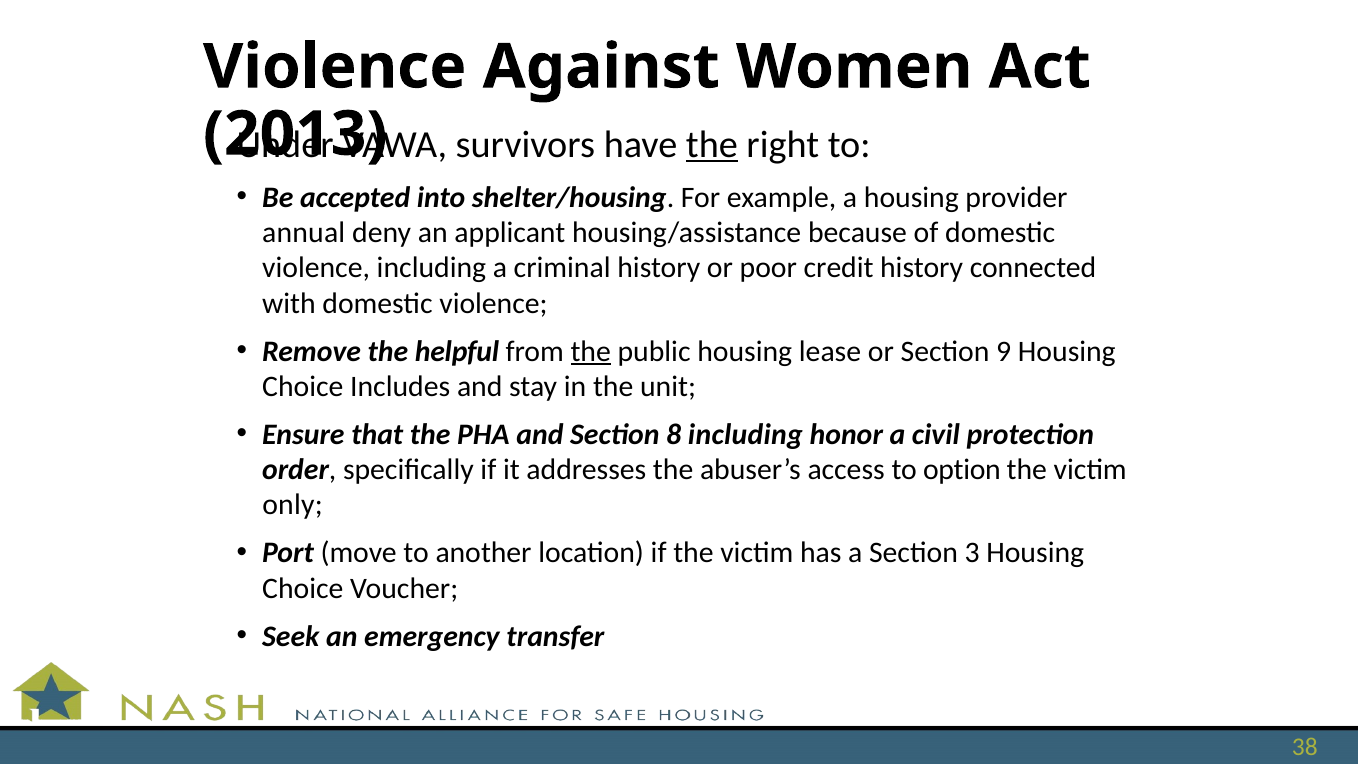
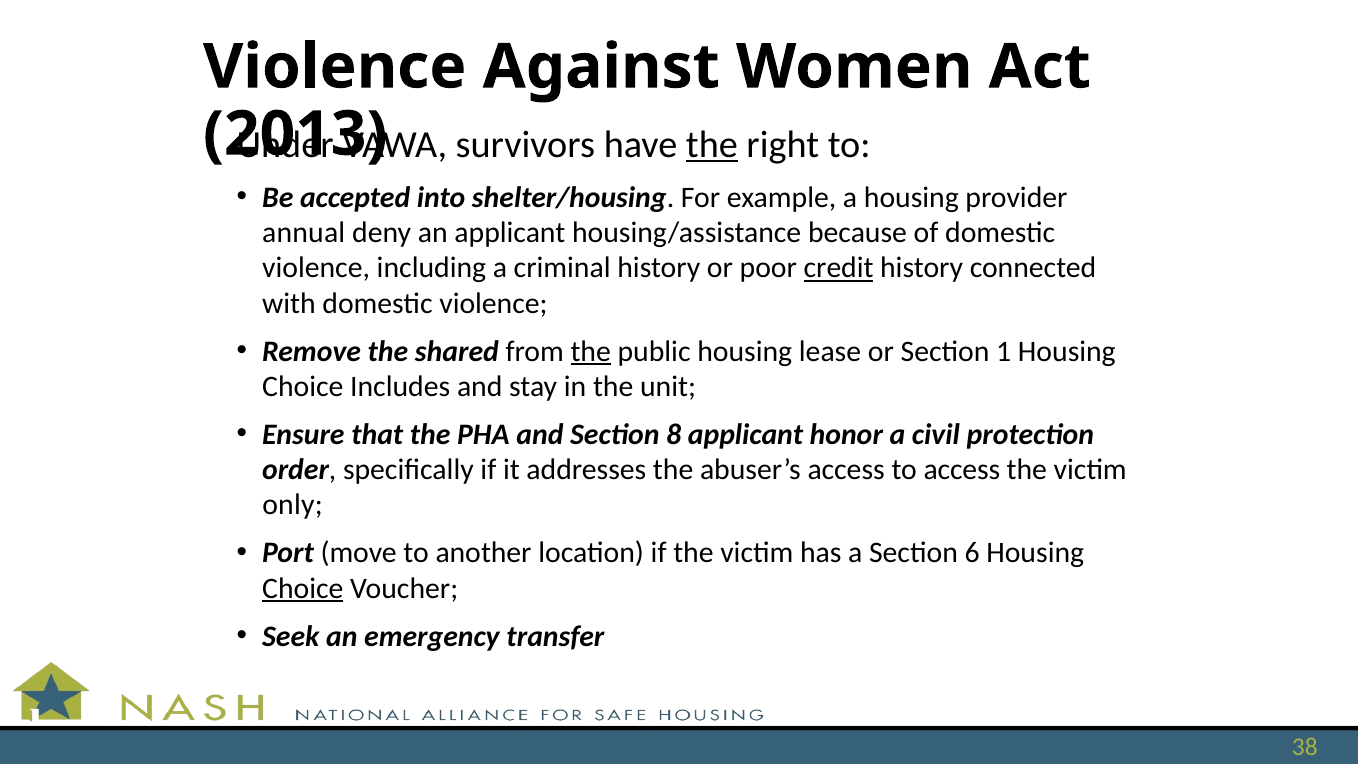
credit underline: none -> present (839, 268)
helpful: helpful -> shared (457, 351)
9: 9 -> 1 (1004, 351)
8 including: including -> applicant (746, 435)
to option: option -> access (962, 470)
3: 3 -> 6 (972, 553)
Choice underline: none -> present (303, 589)
